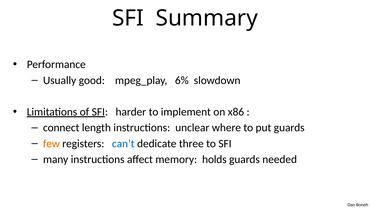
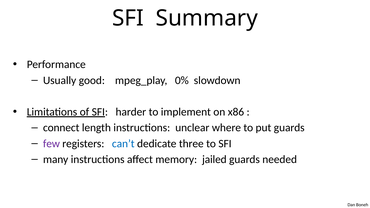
6%: 6% -> 0% (182, 80)
few colour: orange -> purple (51, 144)
holds: holds -> jailed (214, 159)
